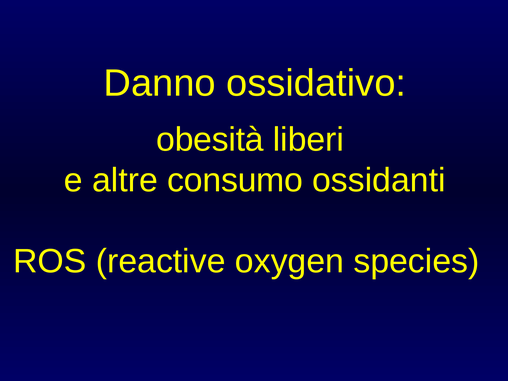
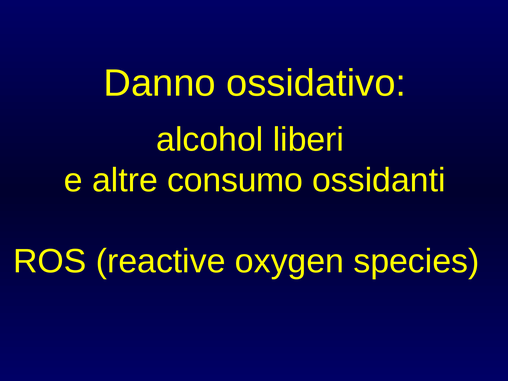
obesità: obesità -> alcohol (210, 140)
